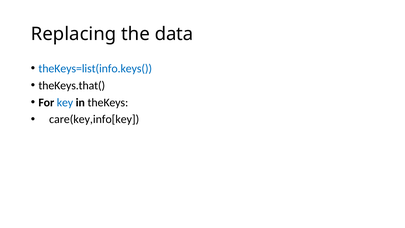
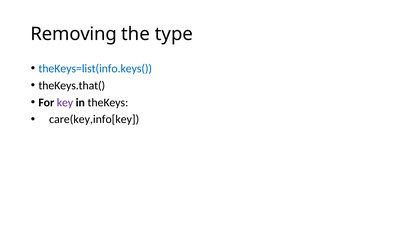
Replacing: Replacing -> Removing (74, 34)
data: data -> type (174, 34)
key colour: blue -> purple (65, 102)
